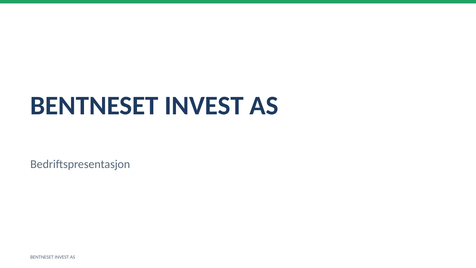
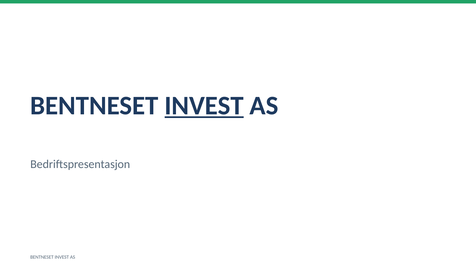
INVEST underline: none -> present (204, 106)
